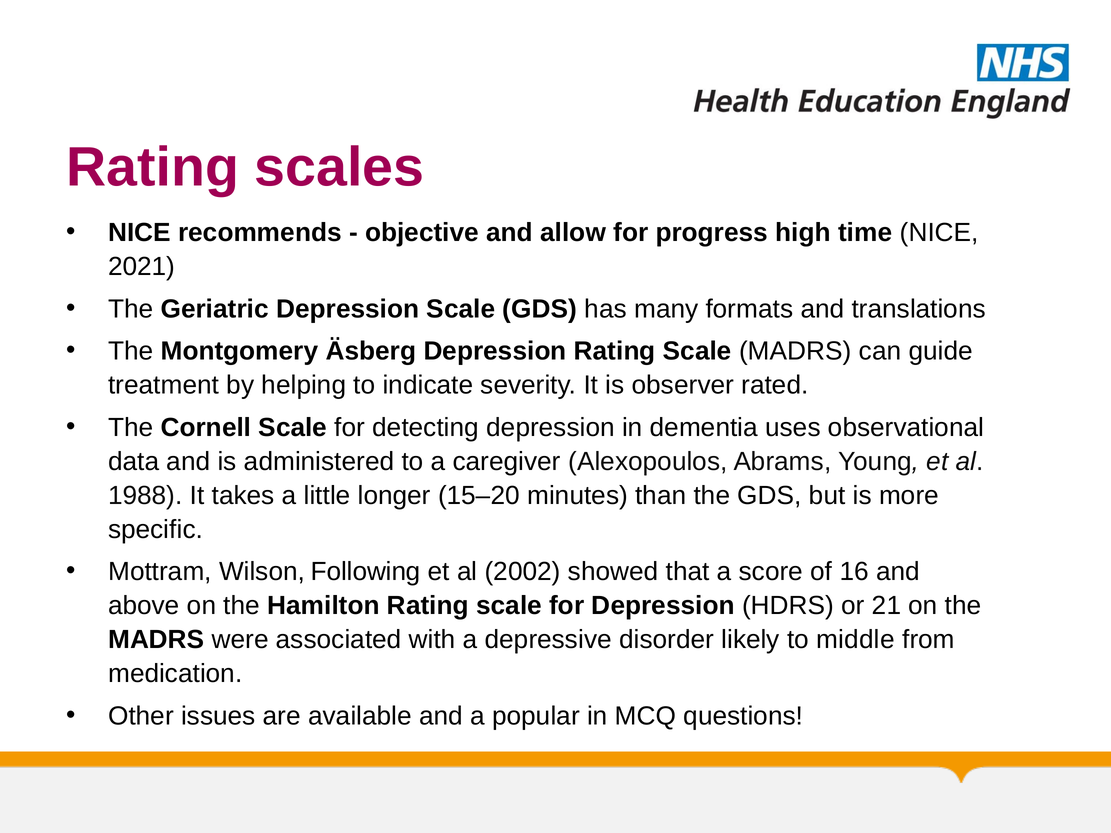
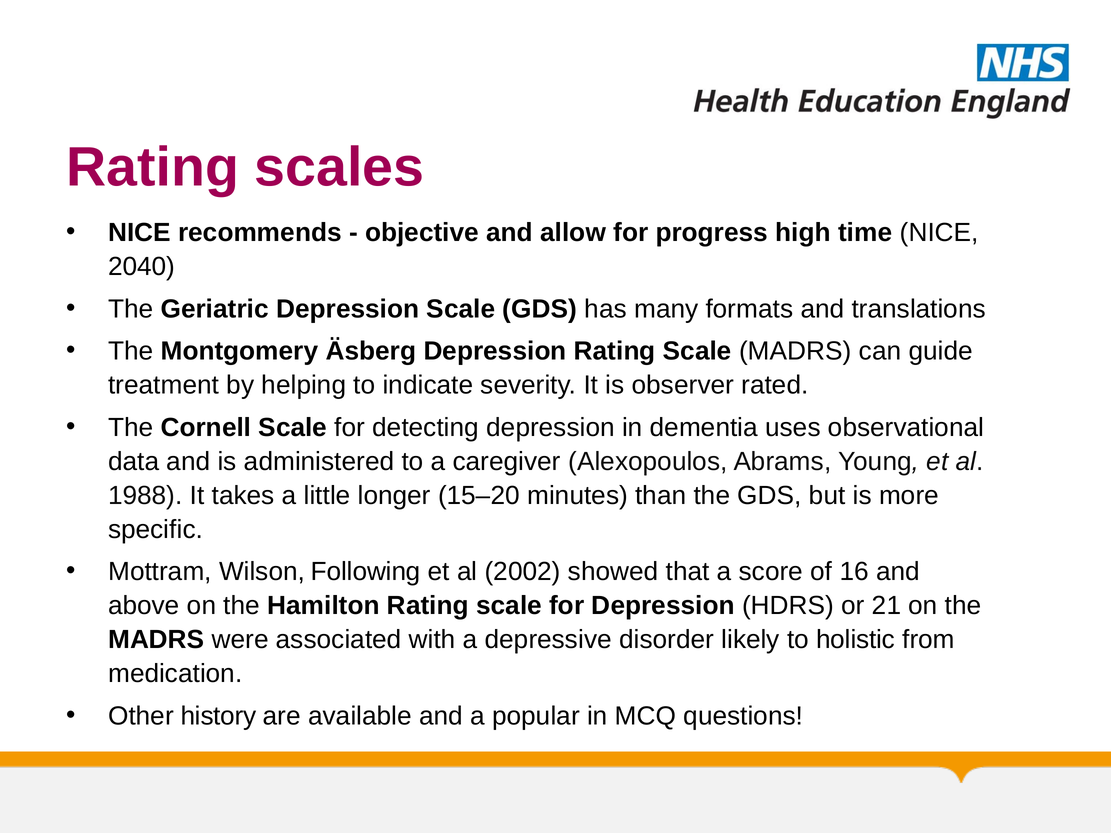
2021: 2021 -> 2040 (142, 267)
middle: middle -> holistic (856, 640)
issues: issues -> history (218, 716)
